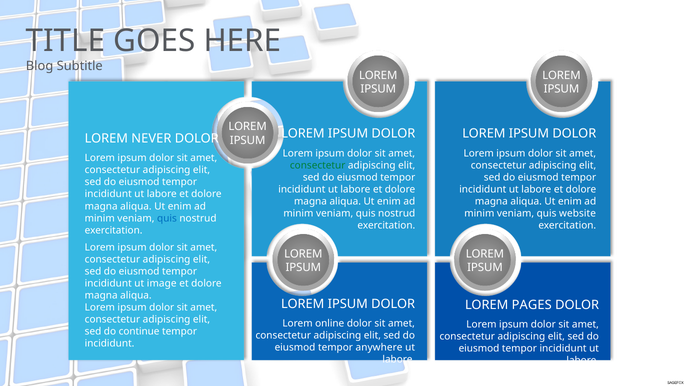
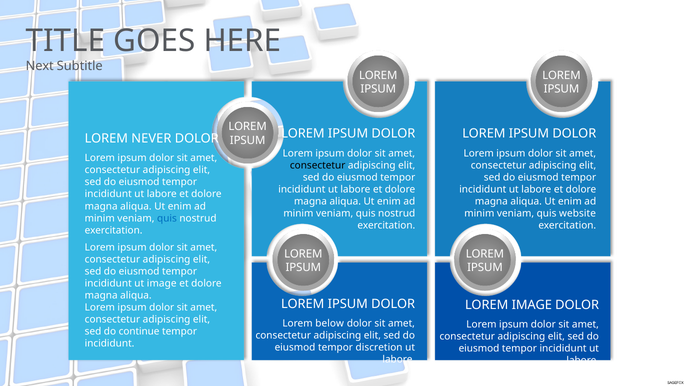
Blog: Blog -> Next (40, 66)
consectetur colour: green -> black (318, 165)
LOREM PAGES: PAGES -> IMAGE (532, 304)
online: online -> below (330, 323)
anywhere: anywhere -> discretion (379, 347)
